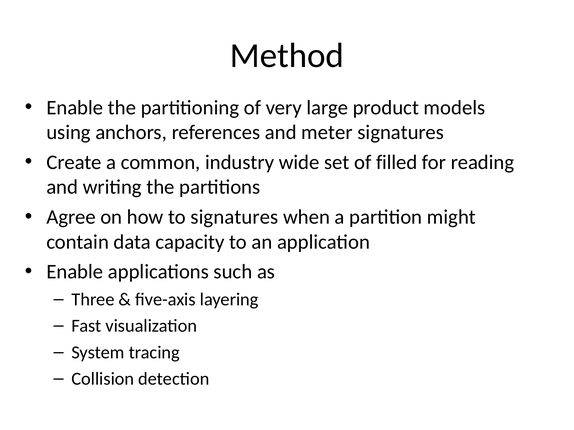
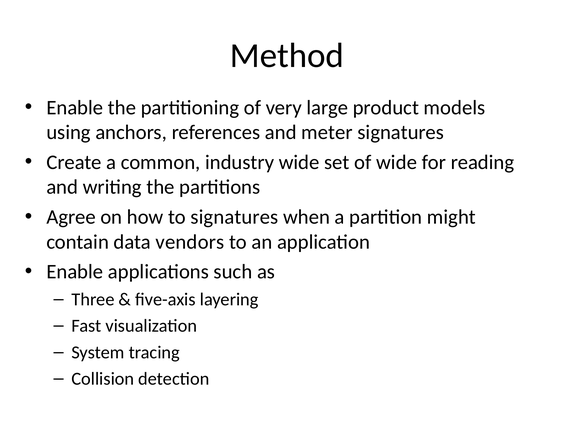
of filled: filled -> wide (397, 162)
capacity: capacity -> vendors (190, 242)
